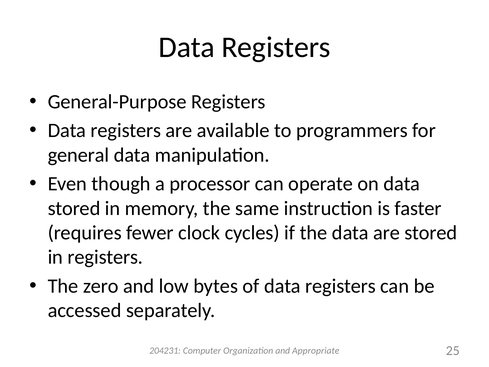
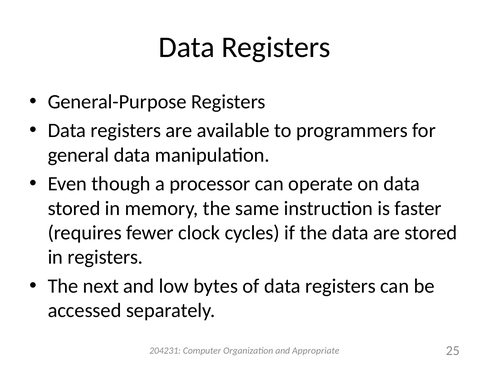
zero: zero -> next (101, 286)
